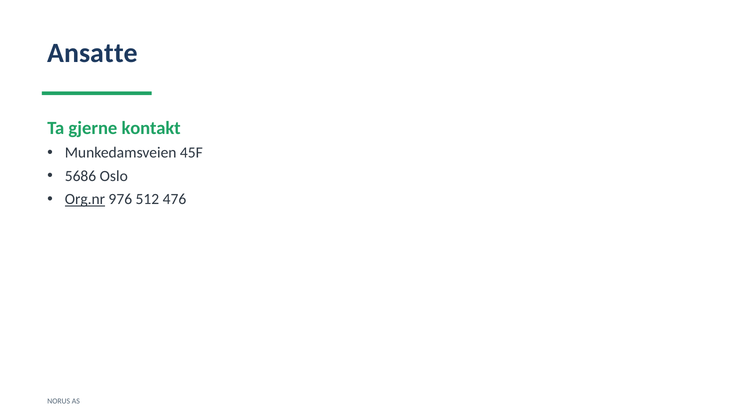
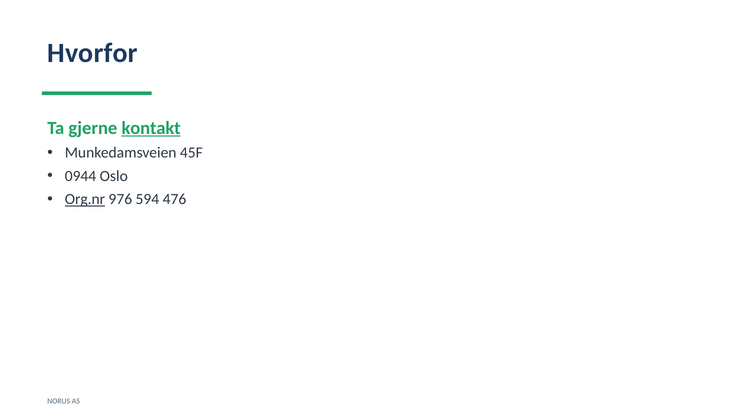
Ansatte: Ansatte -> Hvorfor (93, 53)
kontakt underline: none -> present (151, 128)
5686: 5686 -> 0944 (80, 176)
512: 512 -> 594 (147, 200)
